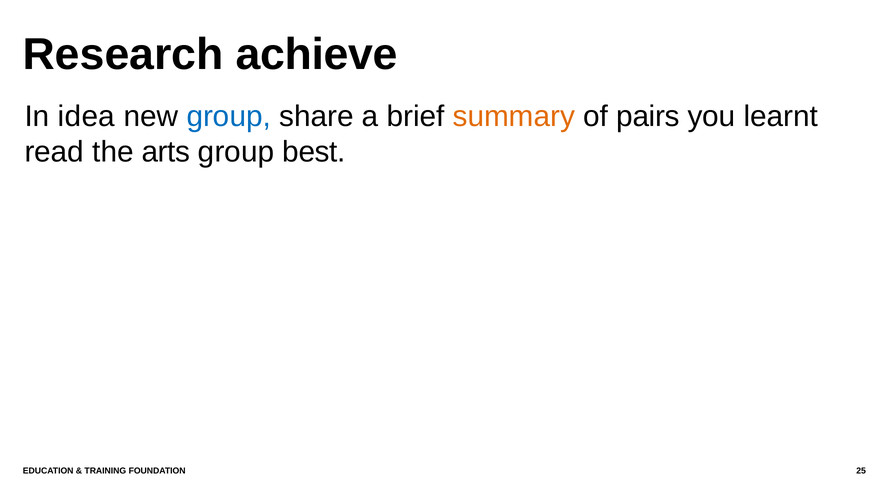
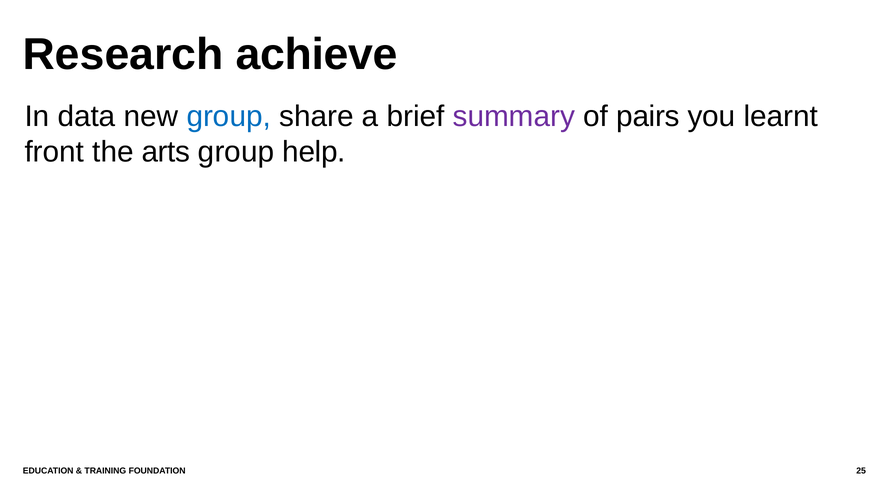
idea: idea -> data (87, 116)
summary colour: orange -> purple (514, 116)
read: read -> front (54, 152)
best: best -> help (314, 152)
